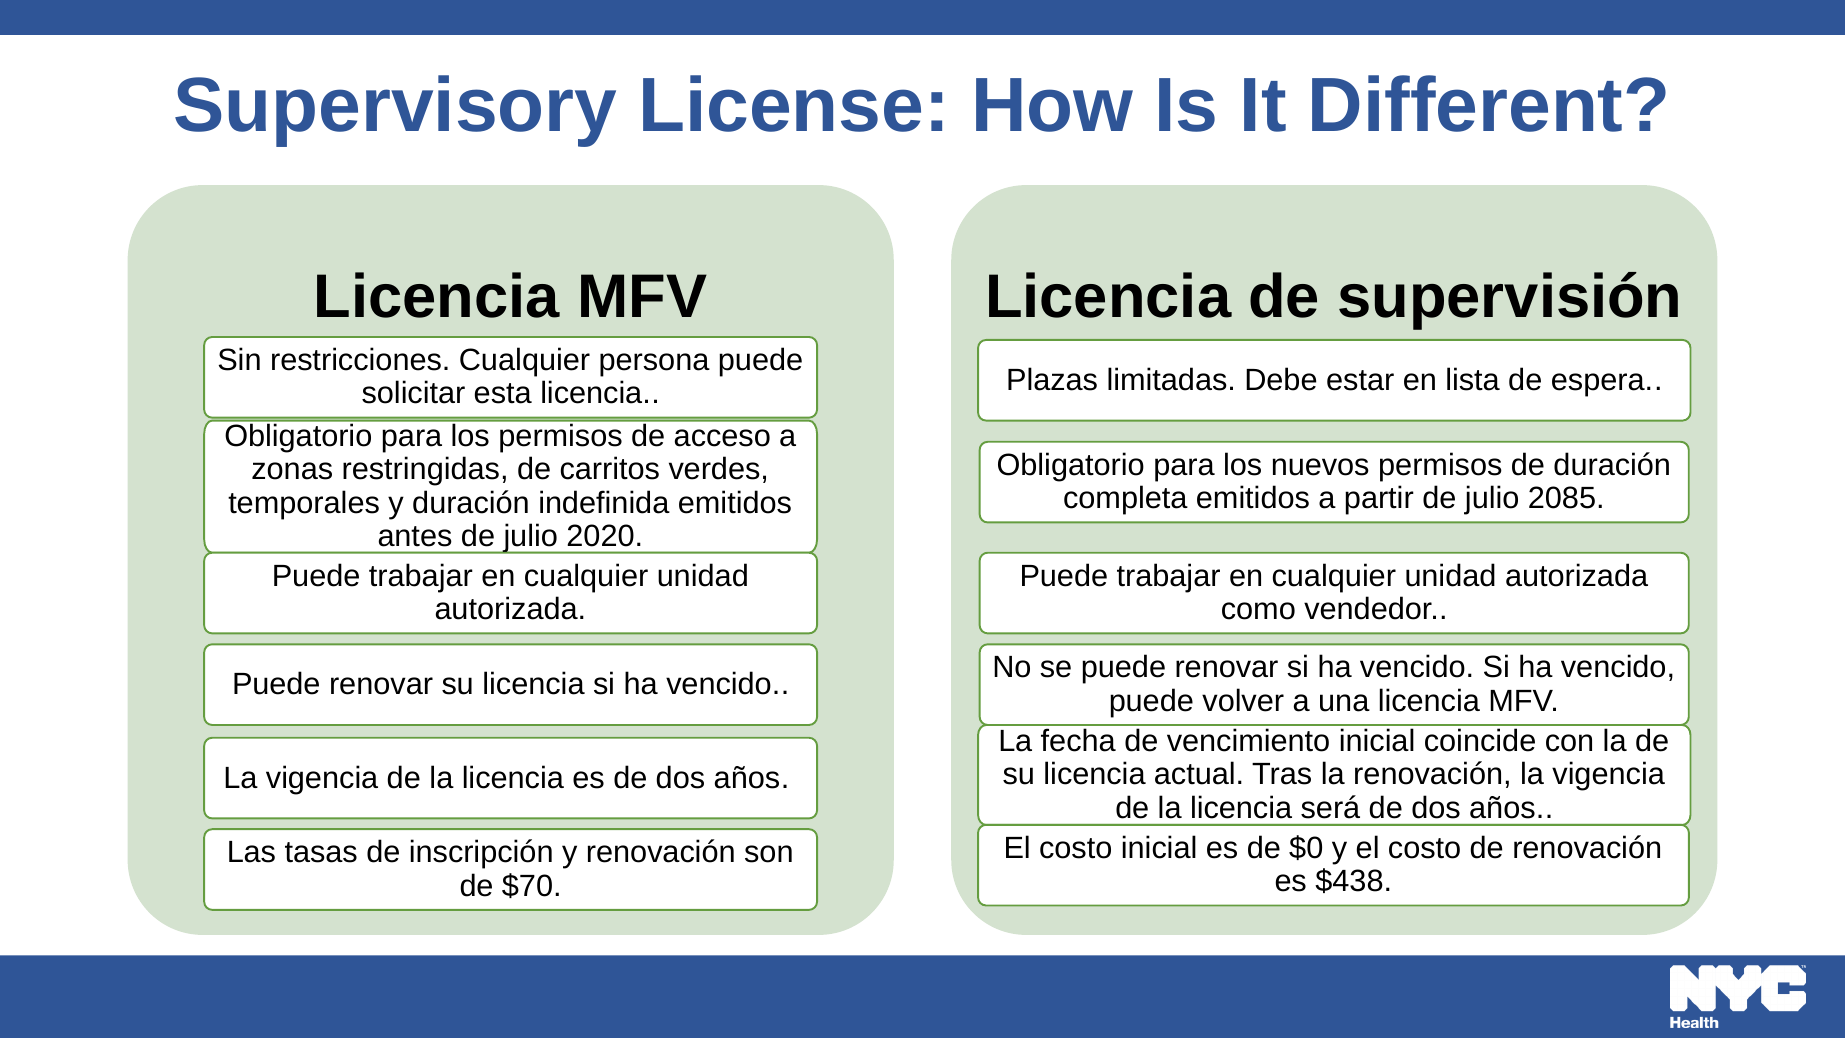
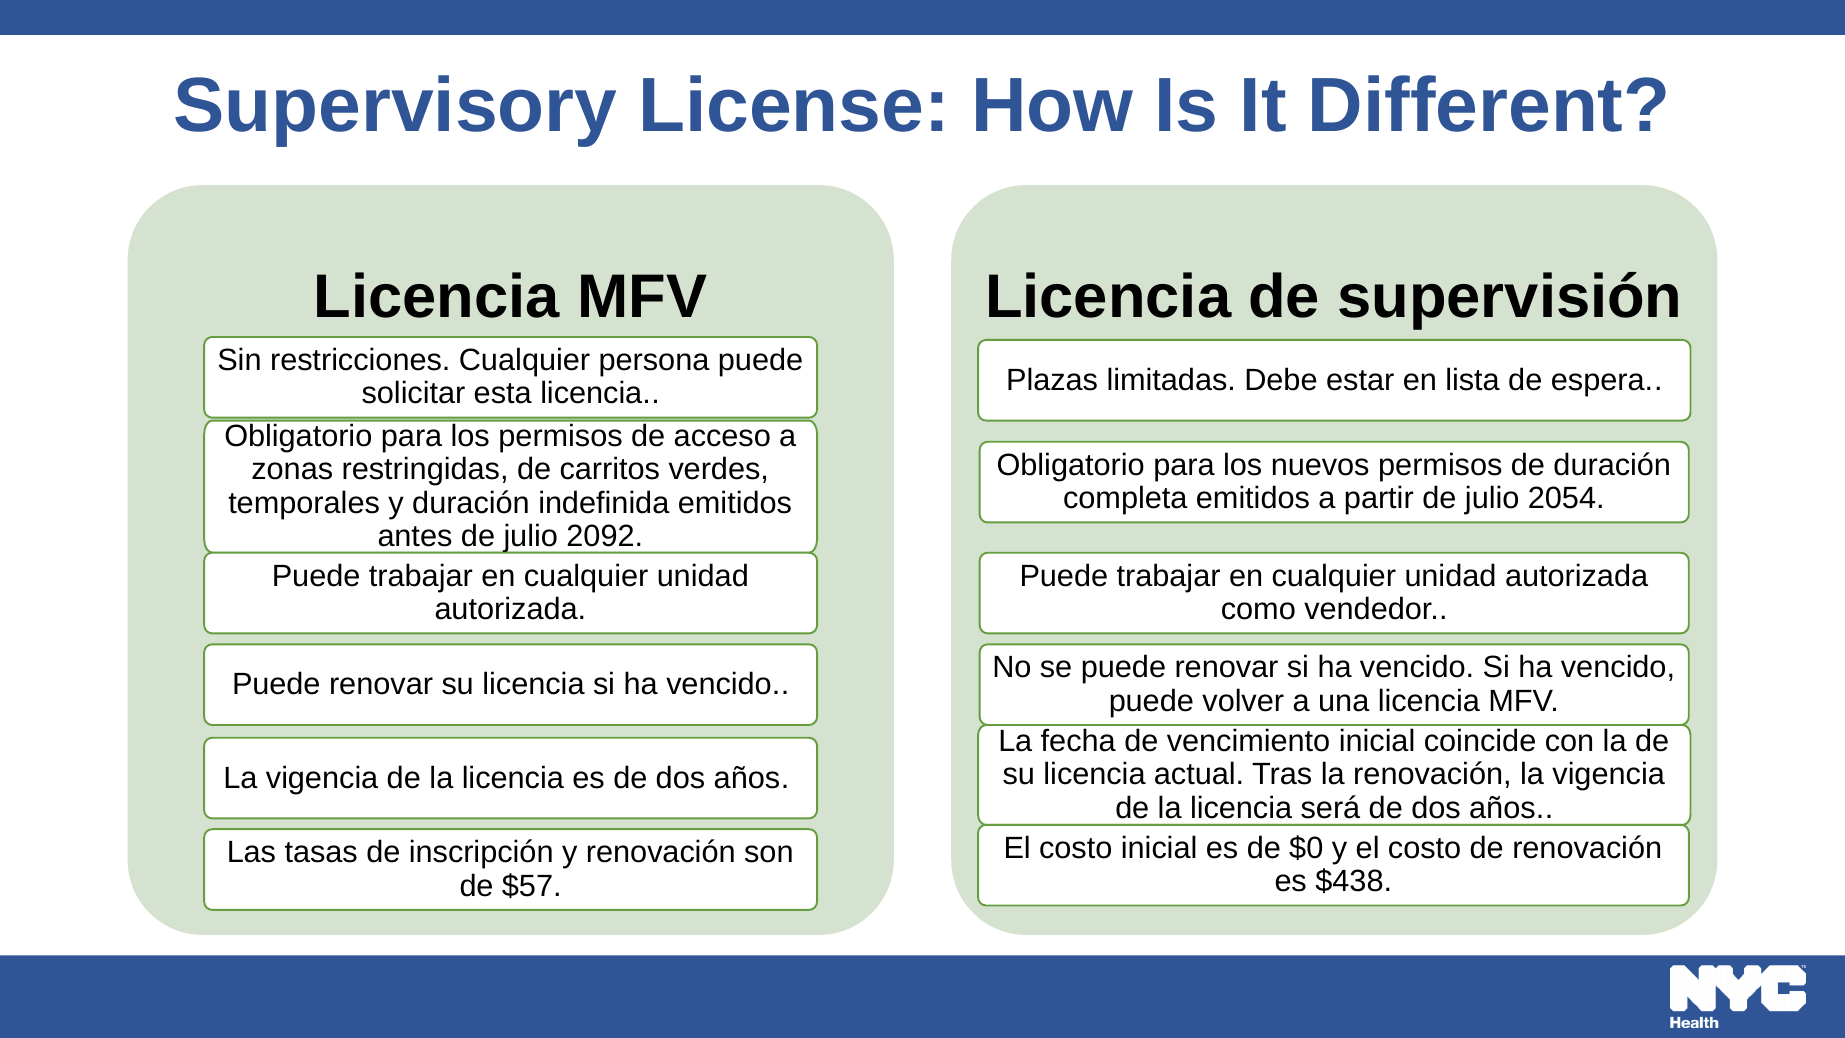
2085: 2085 -> 2054 (1566, 498)
2020: 2020 -> 2092 (605, 536)
$70: $70 -> $57 (532, 886)
